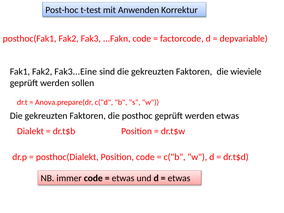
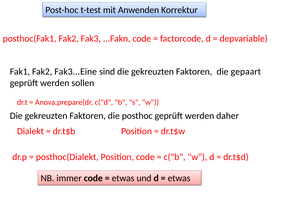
wieviele: wieviele -> gepaart (246, 72)
werden etwas: etwas -> daher (228, 116)
